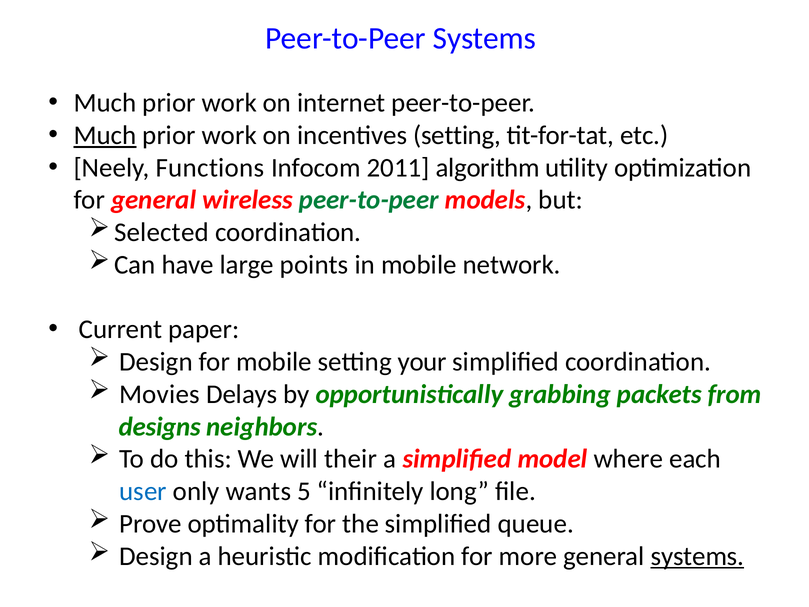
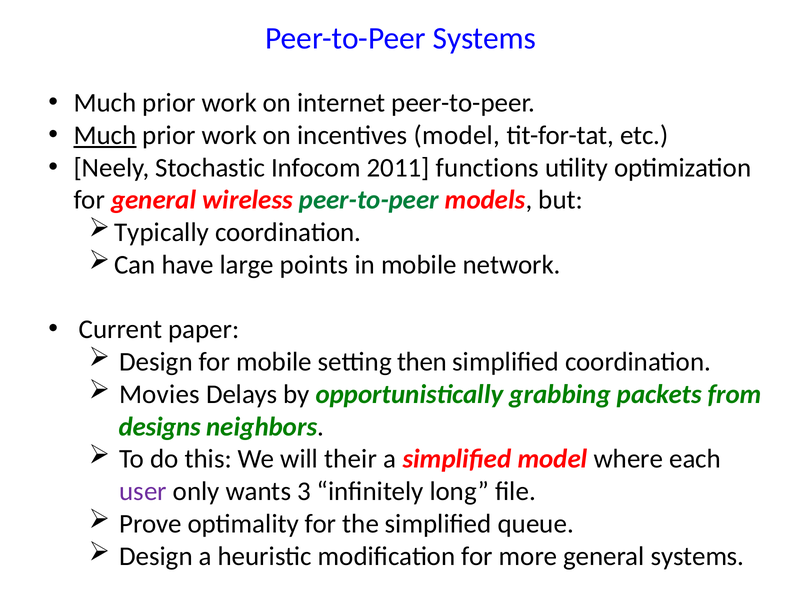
incentives setting: setting -> model (457, 135)
Functions: Functions -> Stochastic (210, 168)
algorithm: algorithm -> functions (487, 168)
Selected: Selected -> Typically (162, 232)
your: your -> then (422, 362)
user colour: blue -> purple (143, 491)
5: 5 -> 3 (304, 491)
systems underline: present -> none (697, 556)
